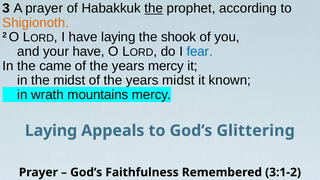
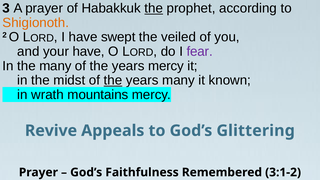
have laying: laying -> swept (118, 37)
shook: shook -> veiled (179, 37)
fear colour: blue -> purple (200, 51)
the came: came -> many (55, 66)
the underline: none -> present (113, 80)
years midst: midst -> many (178, 80)
Laying: Laying -> Revive (51, 131)
